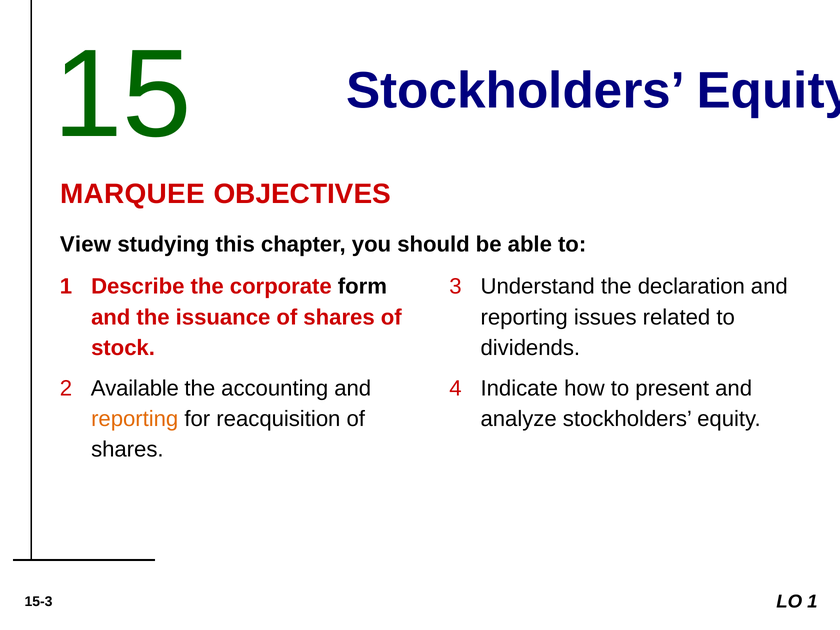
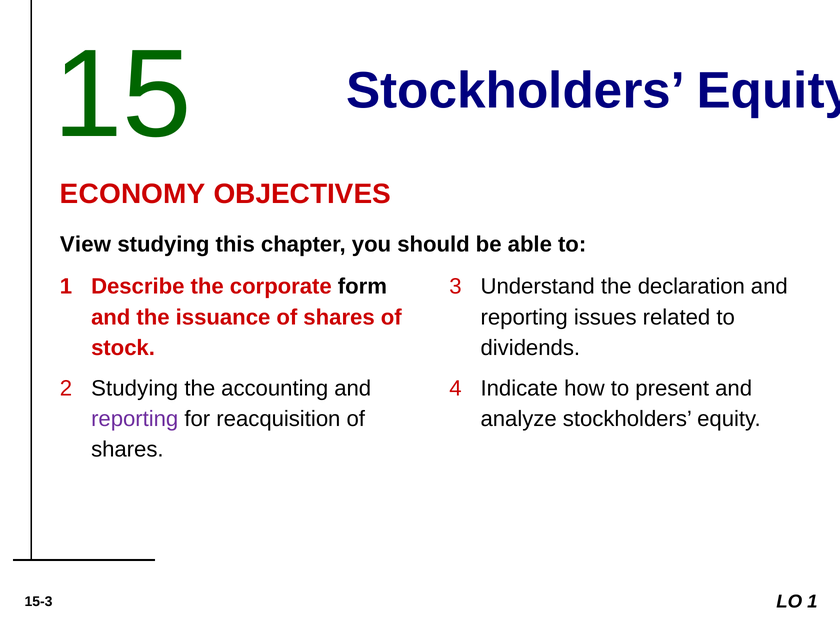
MARQUEE: MARQUEE -> ECONOMY (133, 194)
Available: Available -> Studying (135, 388)
reporting colour: orange -> purple (135, 419)
